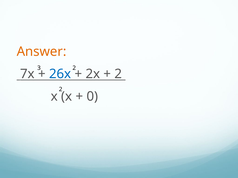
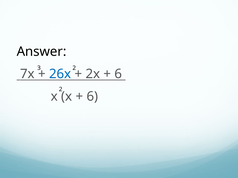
Answer colour: orange -> black (42, 52)
2: 2 -> 6 (118, 74)
0: 0 -> 6 (92, 97)
